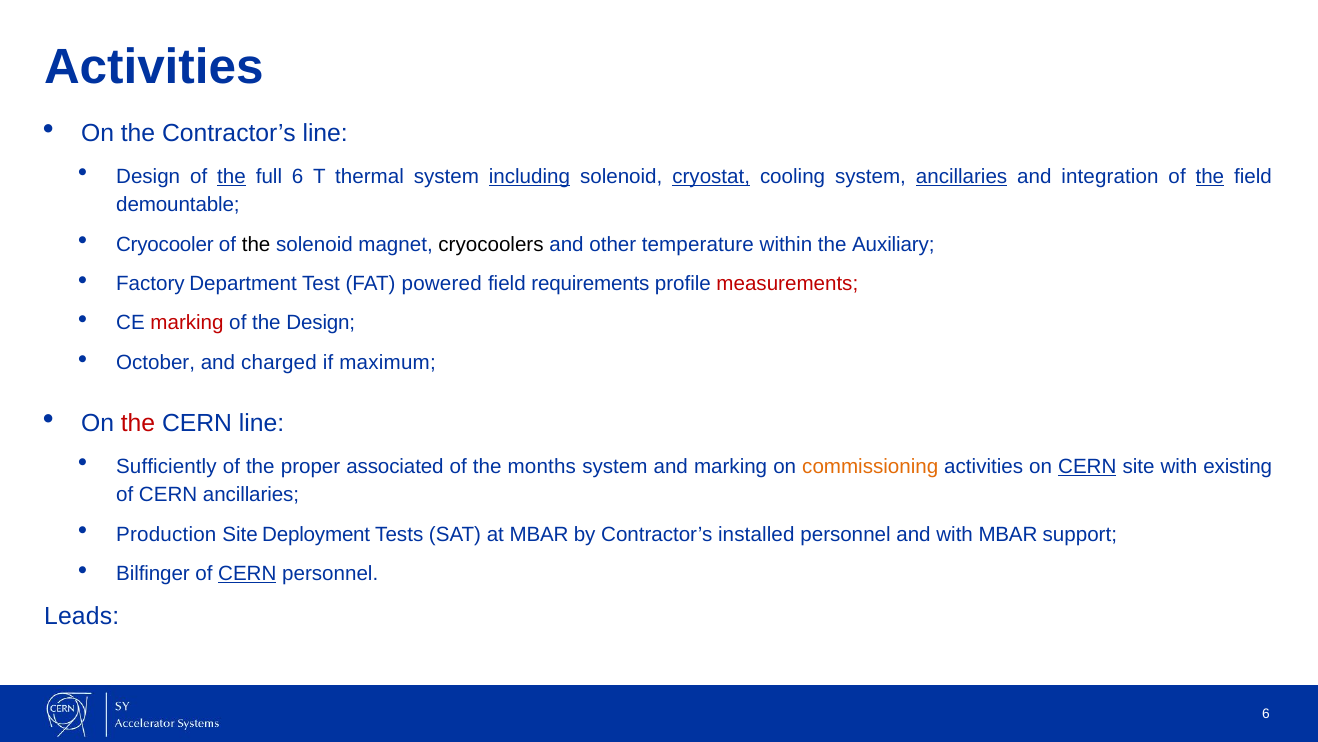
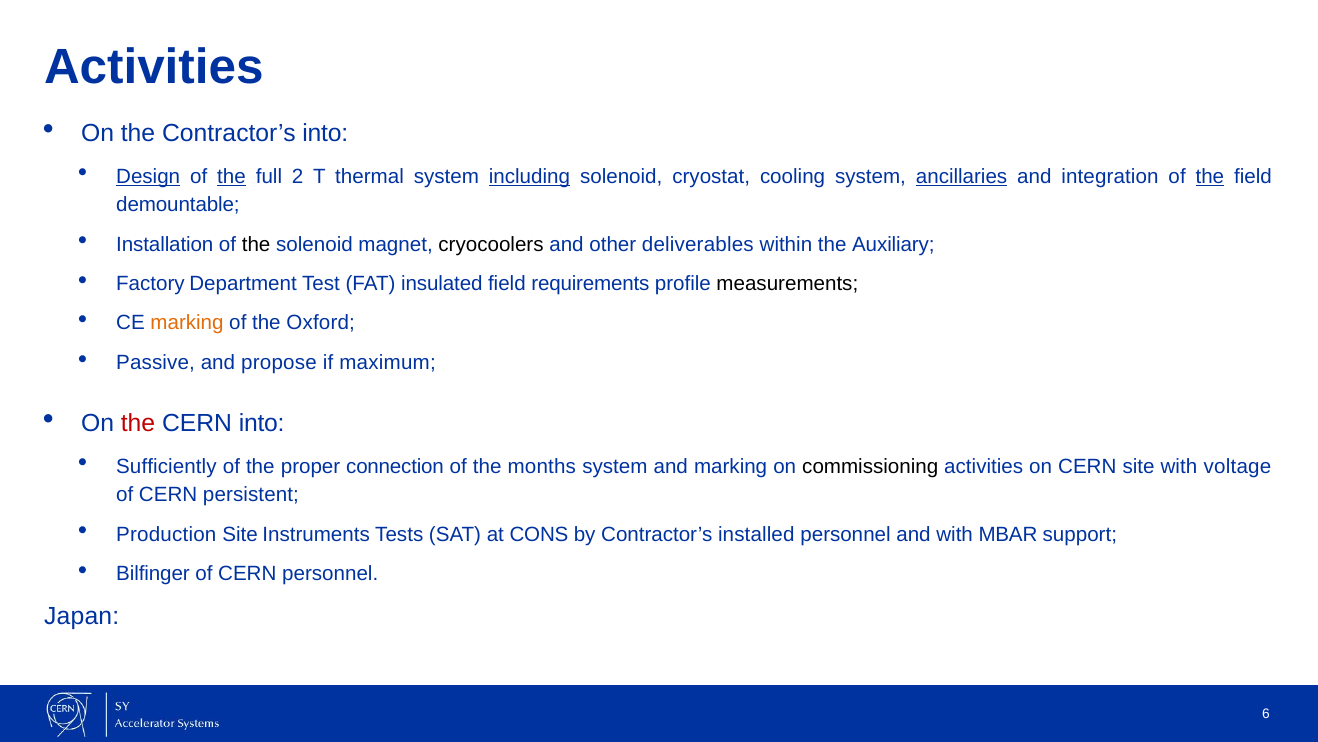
Contractor’s line: line -> into (325, 133)
Design underline: none -> present (148, 176)
full 6: 6 -> 2 (298, 176)
cryostat underline: present -> none (711, 176)
Cryocooler: Cryocooler -> Installation (165, 244)
temperature: temperature -> deliverables (698, 244)
powered: powered -> insulated (442, 284)
measurements colour: red -> black (787, 284)
marking colour: red -> orange (187, 323)
the Design: Design -> Oxford (321, 323)
October: October -> Passive (156, 362)
charged: charged -> propose (279, 362)
CERN line: line -> into (262, 423)
associated: associated -> connection (395, 466)
commissioning colour: orange -> black (870, 466)
CERN underline: present -> none (1087, 466)
existing: existing -> voltage (1238, 466)
CERN ancillaries: ancillaries -> persistent (251, 494)
Deployment: Deployment -> Instruments (316, 534)
at MBAR: MBAR -> CONS (539, 534)
CERN underline: present -> none (247, 573)
Leads: Leads -> Japan (82, 616)
